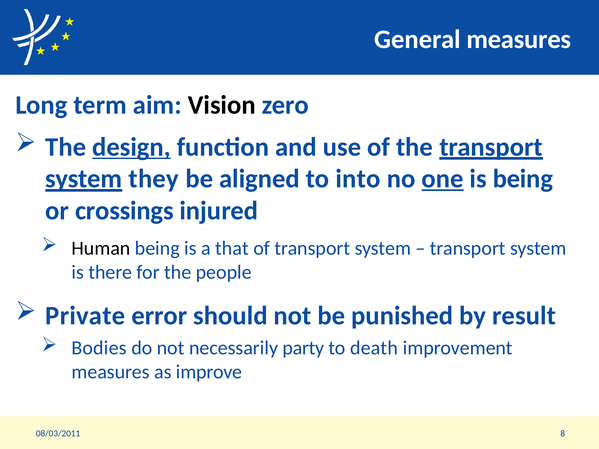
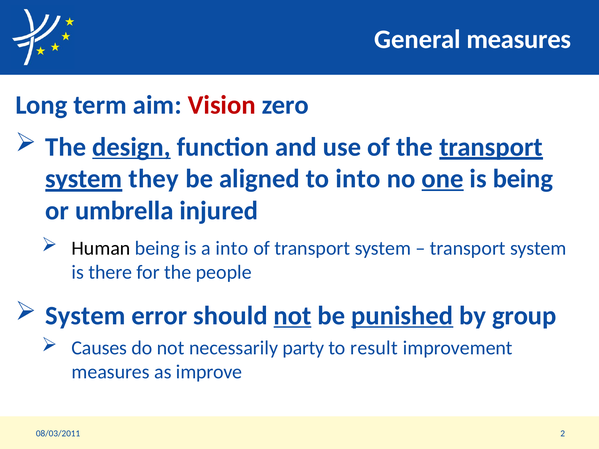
Vision colour: black -> red (222, 105)
crossings: crossings -> umbrella (124, 211)
a that: that -> into (232, 248)
Private: Private -> System (85, 316)
not underline: none -> present (293, 316)
punished underline: none -> present (402, 316)
result: result -> group (524, 316)
Bodies: Bodies -> Causes (99, 348)
death: death -> result (374, 348)
8: 8 -> 2 (563, 434)
